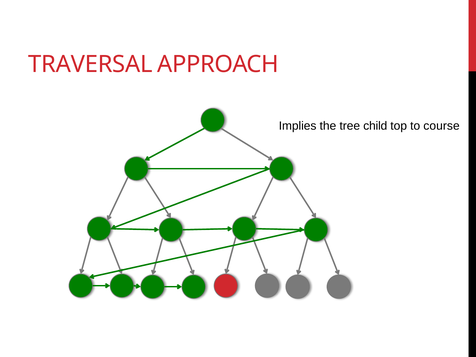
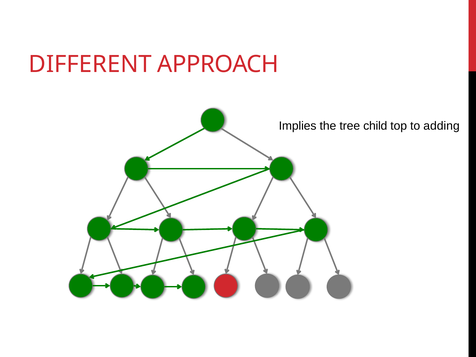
TRAVERSAL: TRAVERSAL -> DIFFERENT (90, 64)
course: course -> adding (442, 126)
